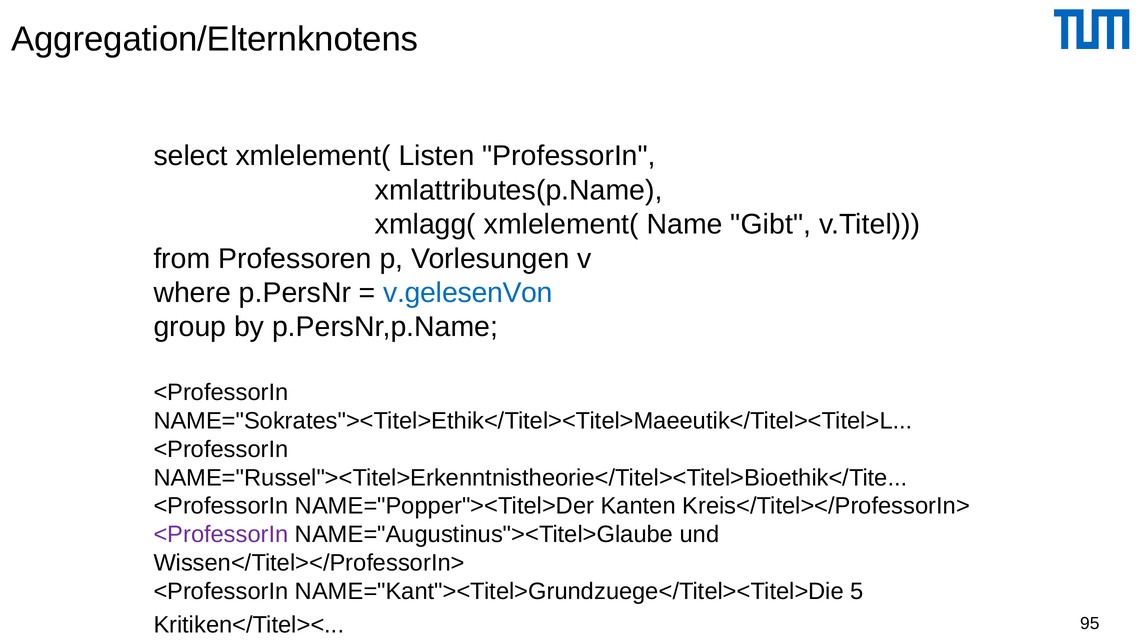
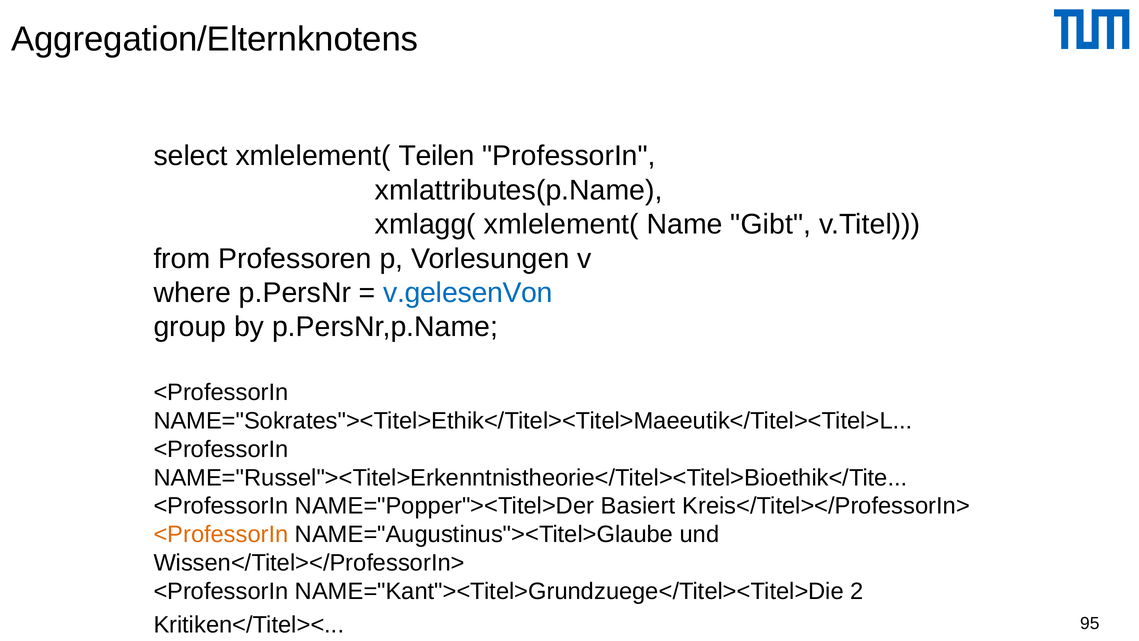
Listen: Listen -> Teilen (437, 156)
Kanten: Kanten -> Basiert (638, 506)
<ProfessorIn colour: purple -> orange (221, 534)
5: 5 -> 2 (857, 591)
